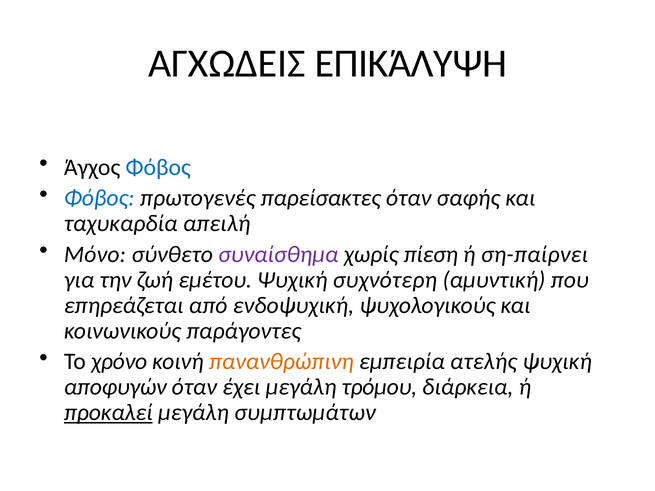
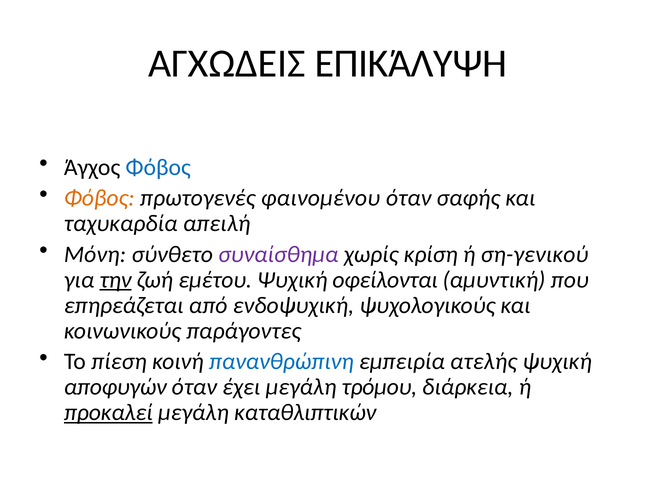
Φόβος colour: blue -> orange (99, 198)
παρείσακτες: παρείσακτες -> φαινομένου (321, 198)
Μόνο: Μόνο -> Μόνη (95, 254)
πίεση: πίεση -> κρίση (431, 254)
ση-παίρνει: ση-παίρνει -> ση-γενικού (535, 254)
την underline: none -> present (116, 280)
συχνότερη: συχνότερη -> οφείλονται (385, 280)
χρόνο: χρόνο -> πίεση (119, 362)
πανανθρώπινη colour: orange -> blue (281, 362)
συμπτωμάτων: συμπτωμάτων -> καταθλιπτικών (305, 413)
